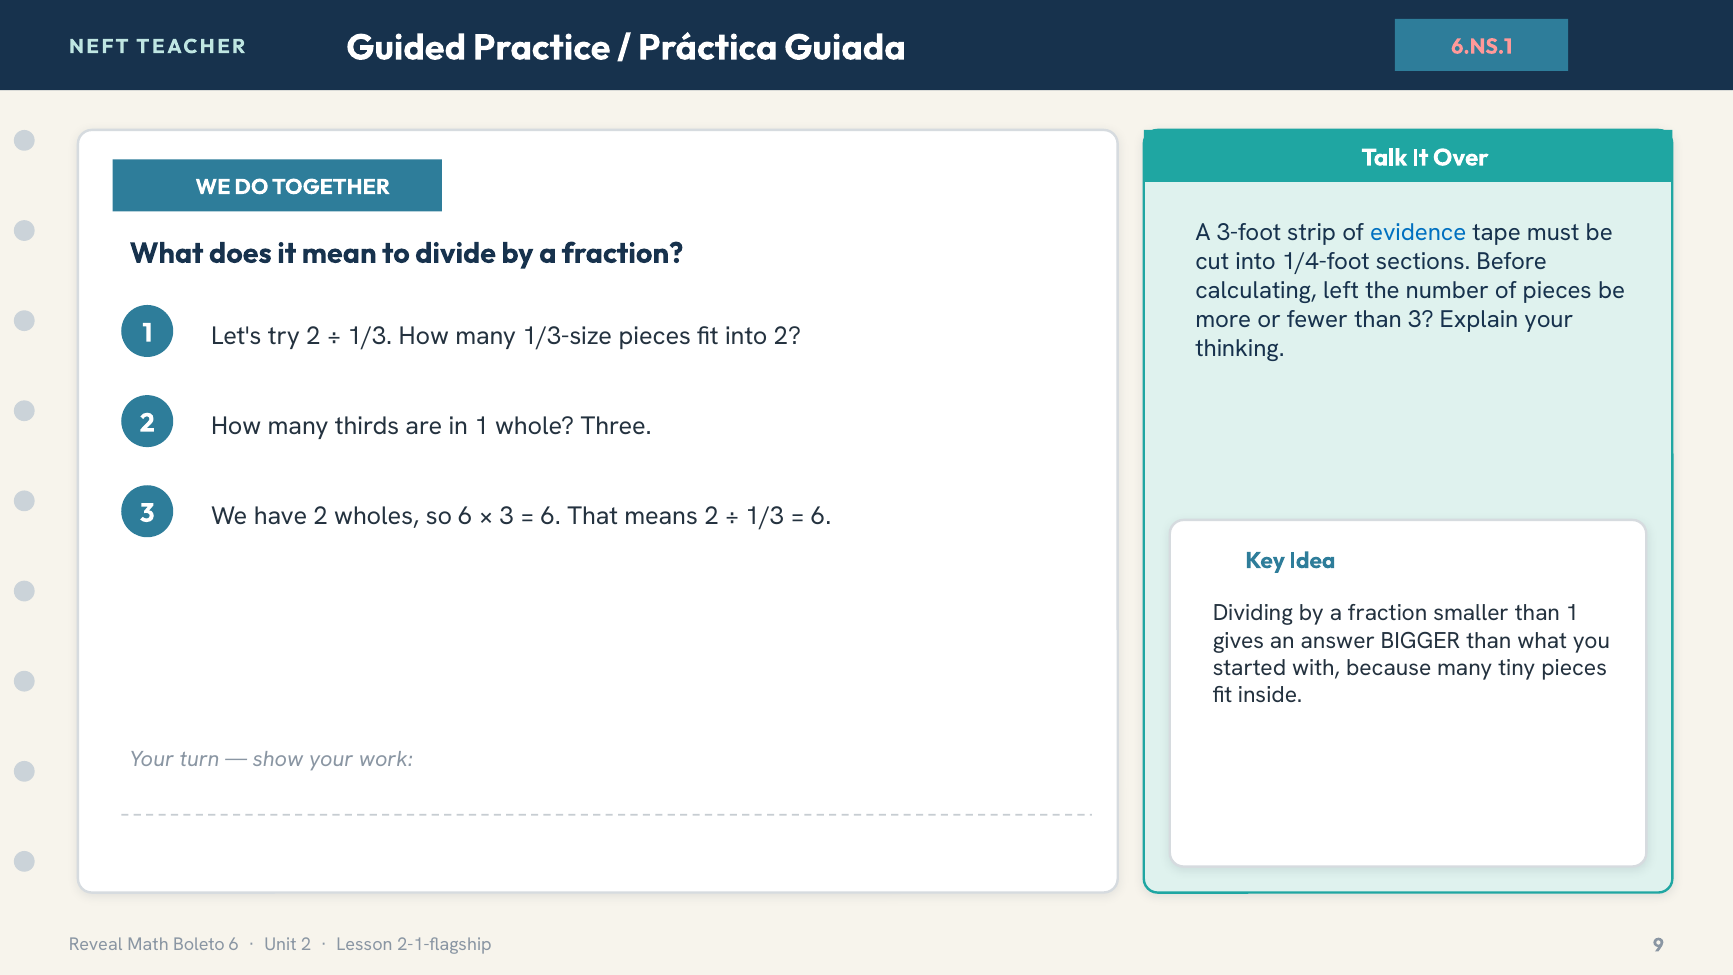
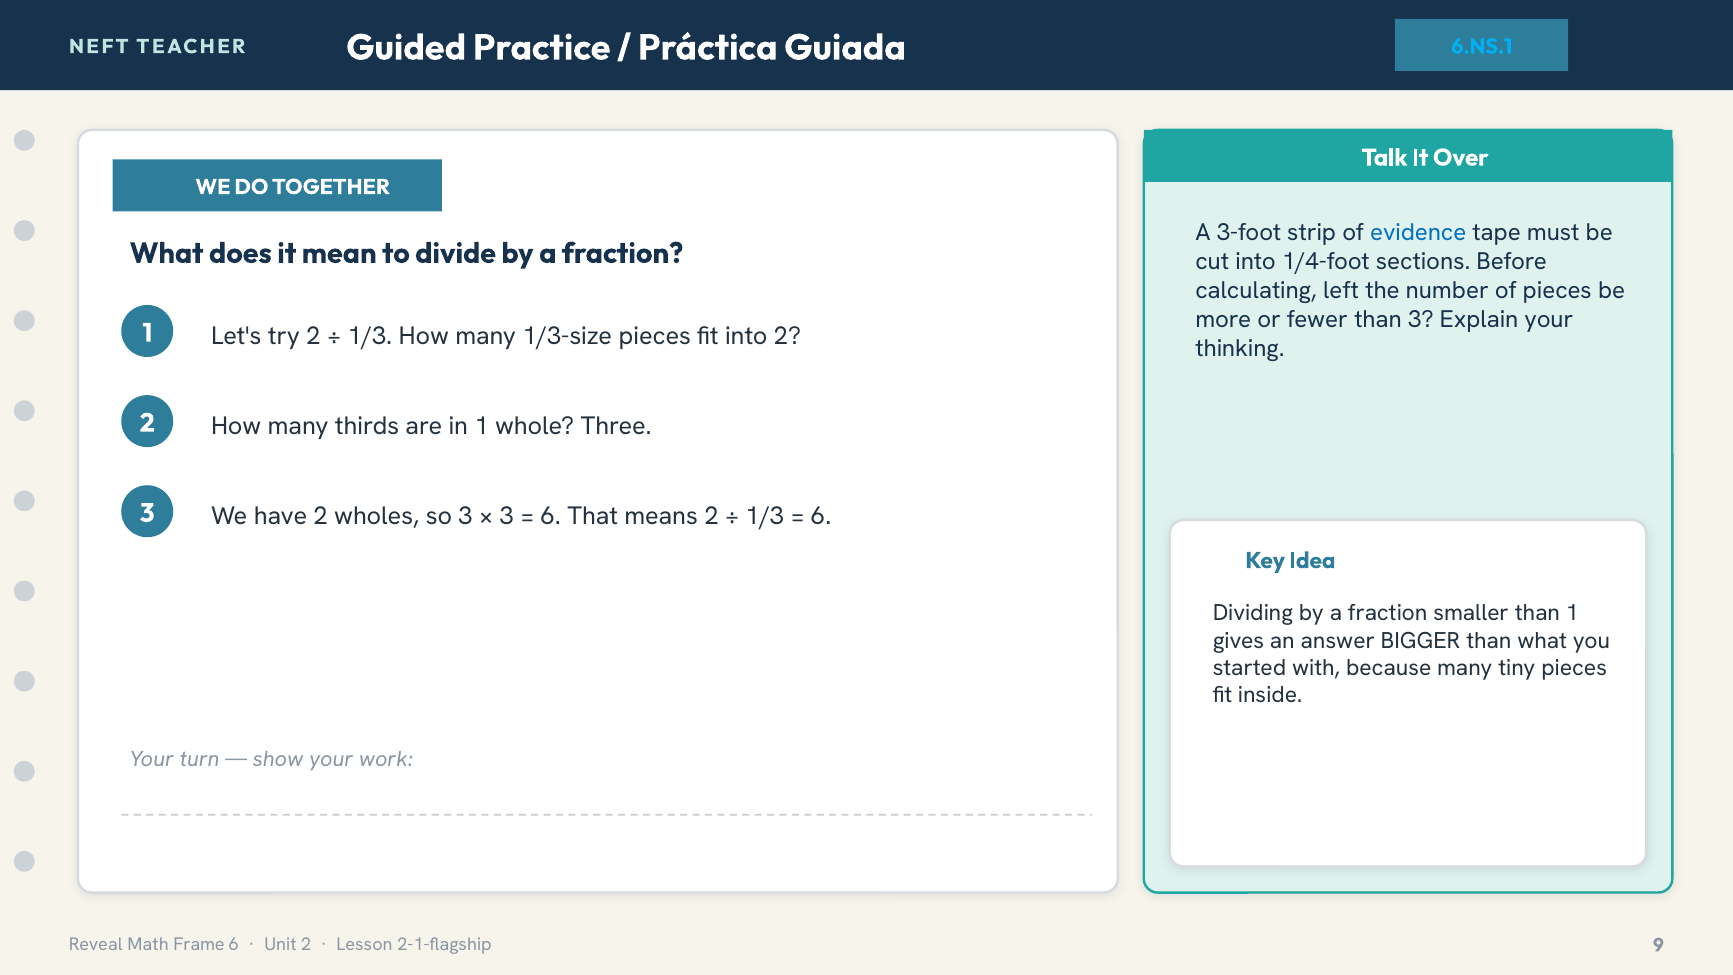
6.NS.1 colour: pink -> light blue (1482, 46)
so 6: 6 -> 3 (465, 516)
Boleto: Boleto -> Frame (199, 945)
